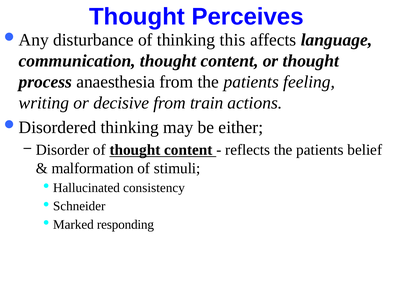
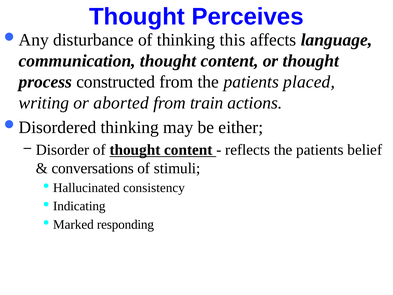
anaesthesia: anaesthesia -> constructed (116, 82)
feeling: feeling -> placed (309, 82)
decisive: decisive -> aborted (121, 103)
malformation: malformation -> conversations (93, 168)
Schneider: Schneider -> Indicating (79, 206)
